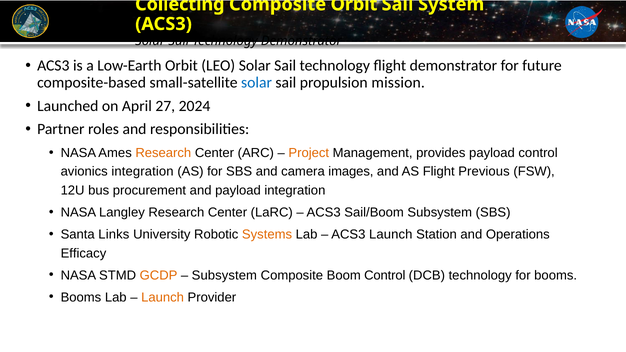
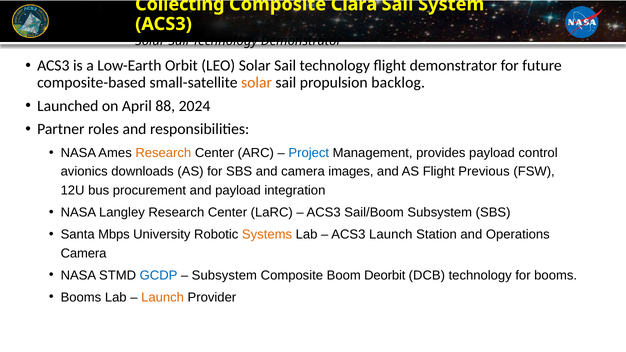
Composite Orbit: Orbit -> Clara (354, 4)
solar colour: blue -> orange (256, 82)
mission: mission -> backlog (398, 82)
27: 27 -> 88 (165, 106)
Project colour: orange -> blue (309, 153)
avionics integration: integration -> downloads (143, 172)
Links: Links -> Mbps (114, 235)
Efficacy: Efficacy -> Camera (84, 253)
GCDP colour: orange -> blue (159, 275)
Boom Control: Control -> Deorbit (385, 275)
